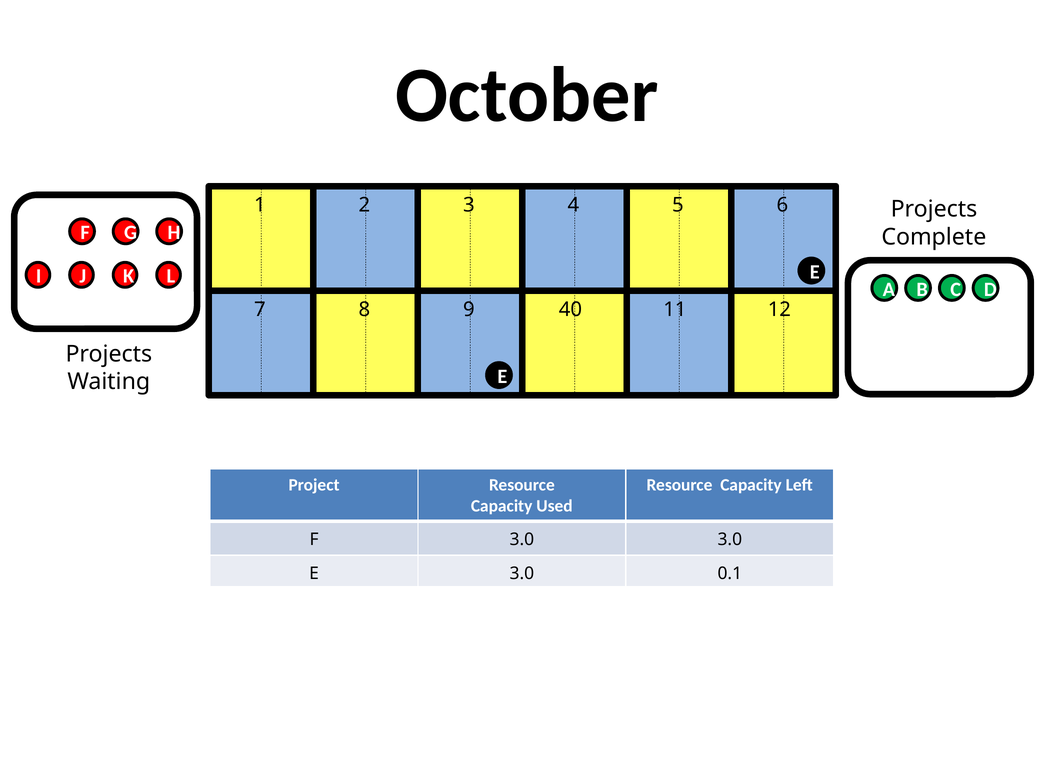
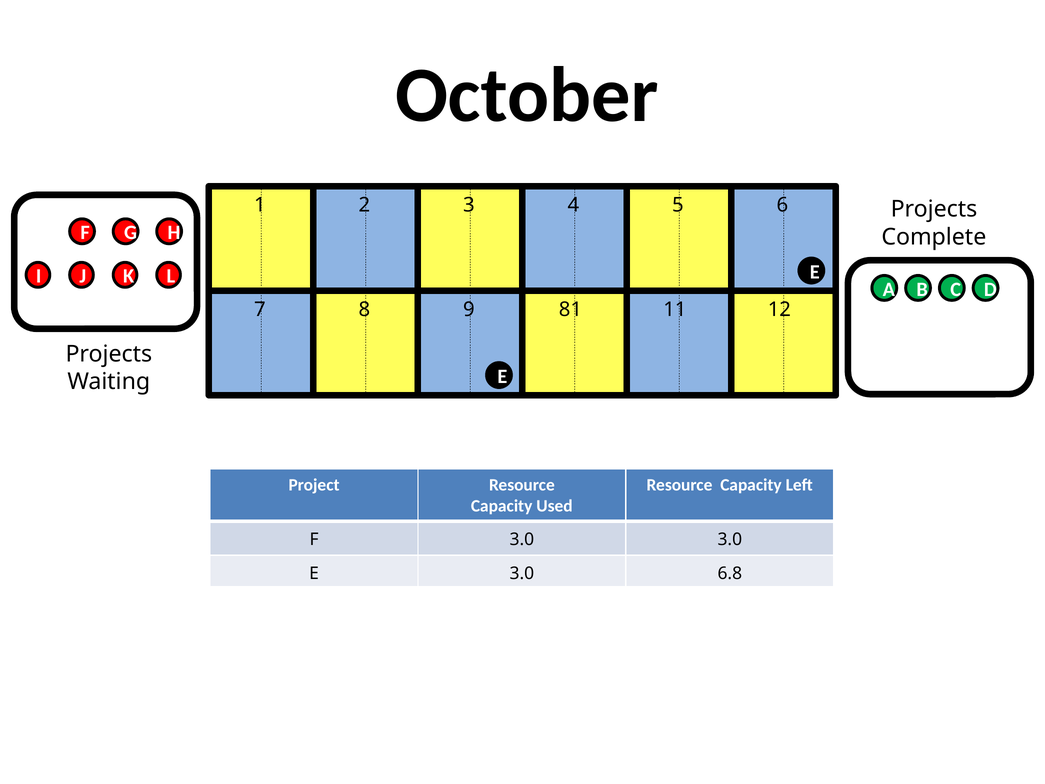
40: 40 -> 81 (570, 309)
0.1: 0.1 -> 6.8 (730, 573)
